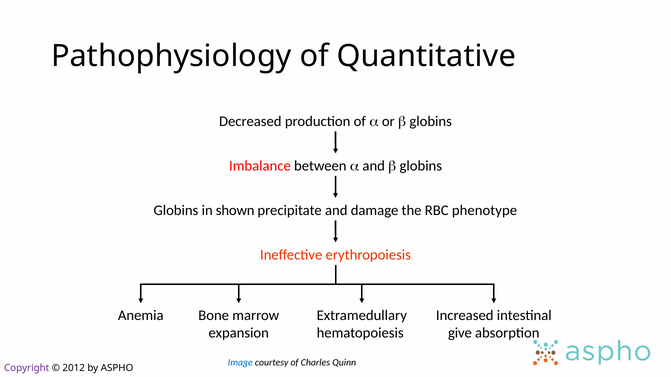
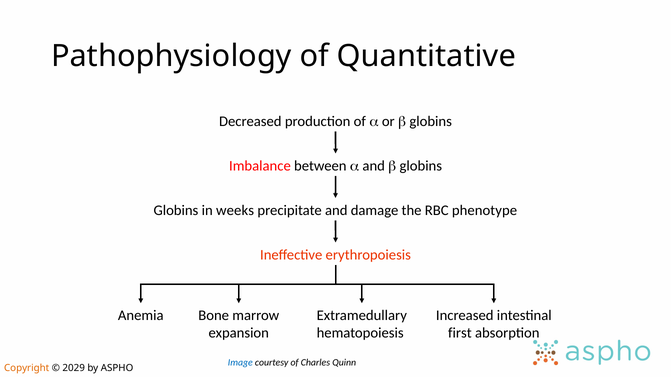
shown: shown -> weeks (235, 210)
give: give -> first (460, 333)
Copyright colour: purple -> orange (27, 369)
2012: 2012 -> 2029 (74, 369)
